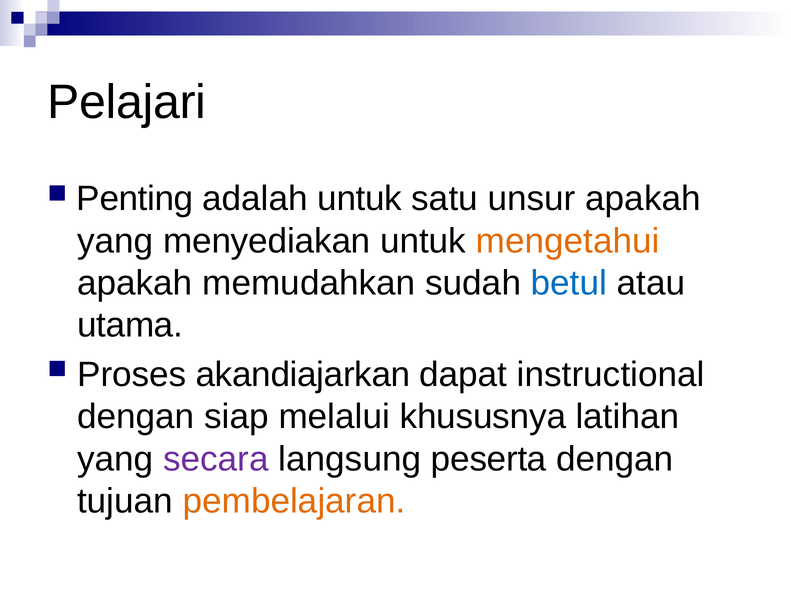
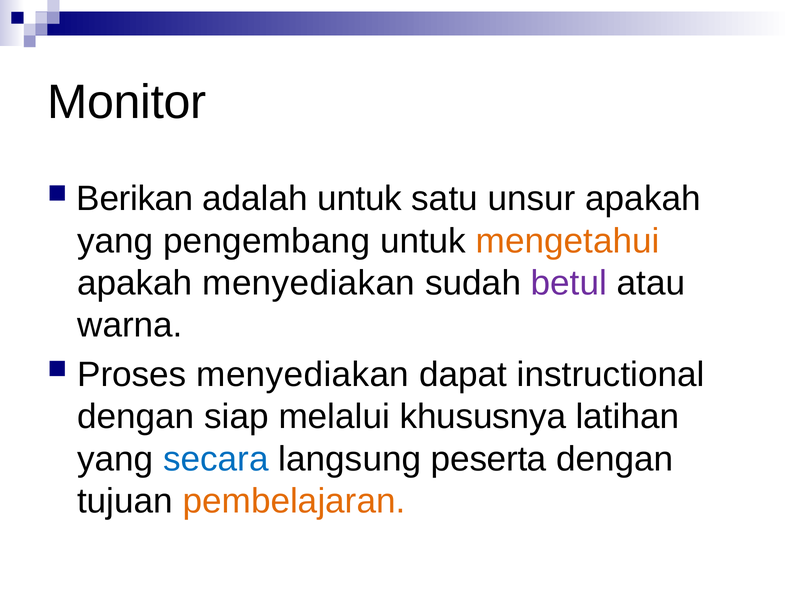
Pelajari: Pelajari -> Monitor (127, 102)
Penting: Penting -> Berikan (135, 199)
menyediakan: menyediakan -> pengembang (267, 241)
apakah memudahkan: memudahkan -> menyediakan (309, 283)
betul colour: blue -> purple (569, 283)
utama: utama -> warna (130, 325)
Proses akandiajarkan: akandiajarkan -> menyediakan (303, 375)
secara colour: purple -> blue (216, 459)
